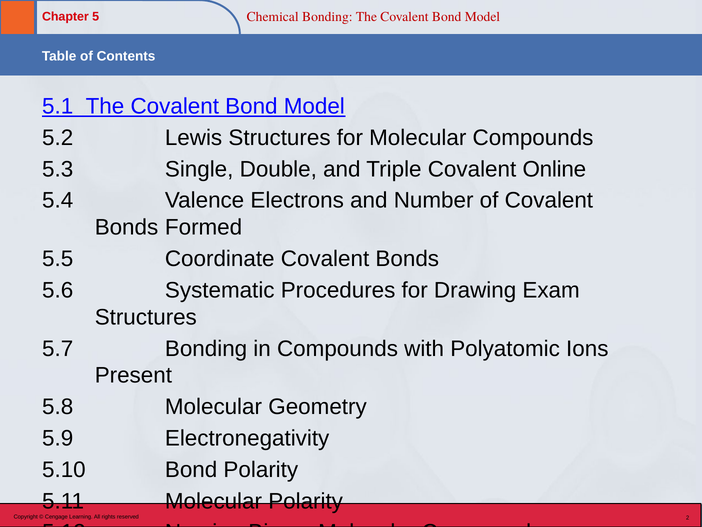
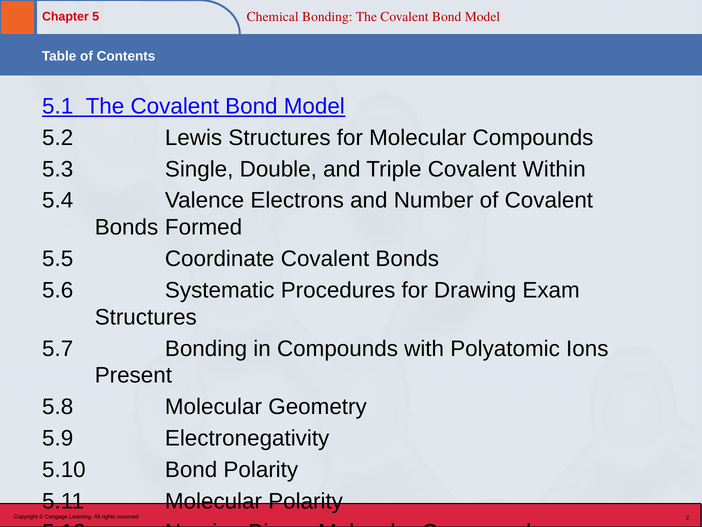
Online: Online -> Within (554, 169)
